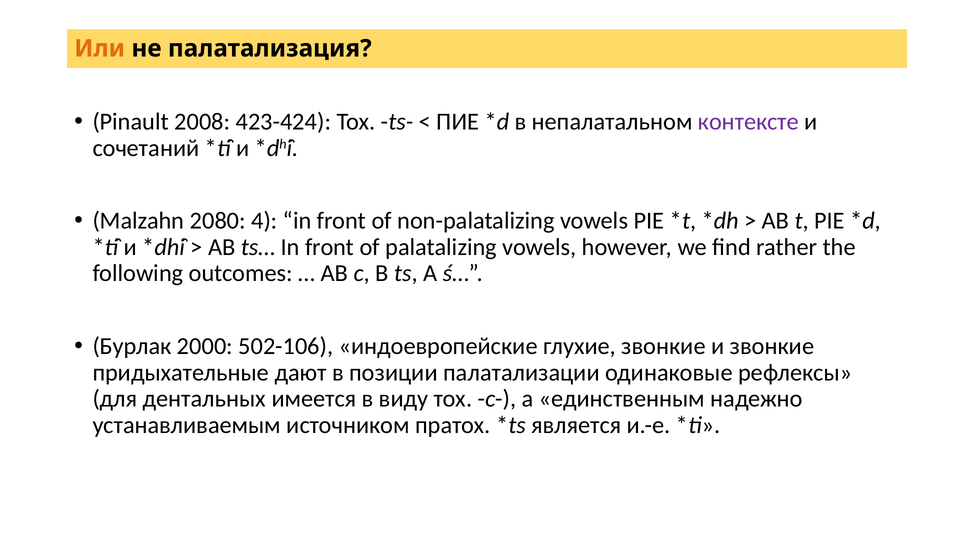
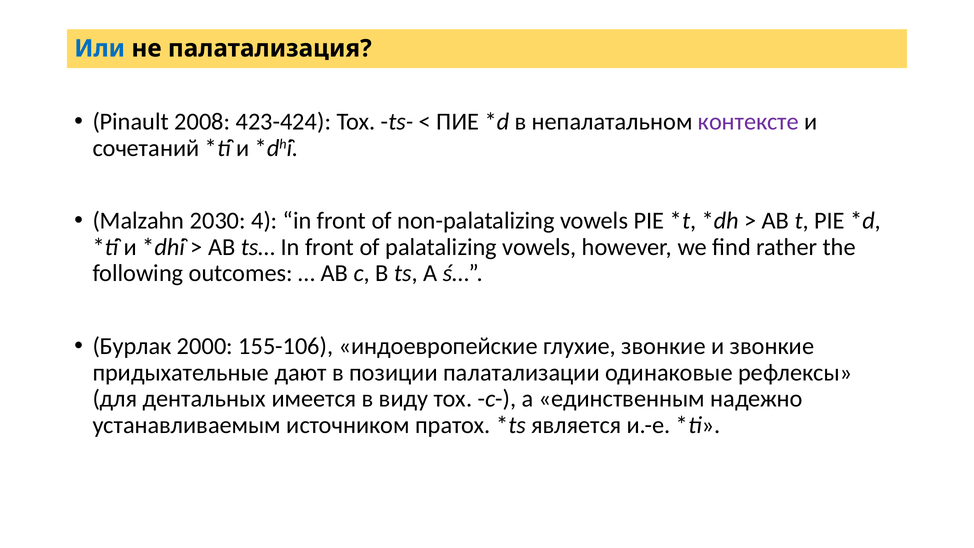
Или colour: orange -> blue (100, 48)
2080: 2080 -> 2030 (218, 221)
502-106: 502-106 -> 155-106 (286, 346)
